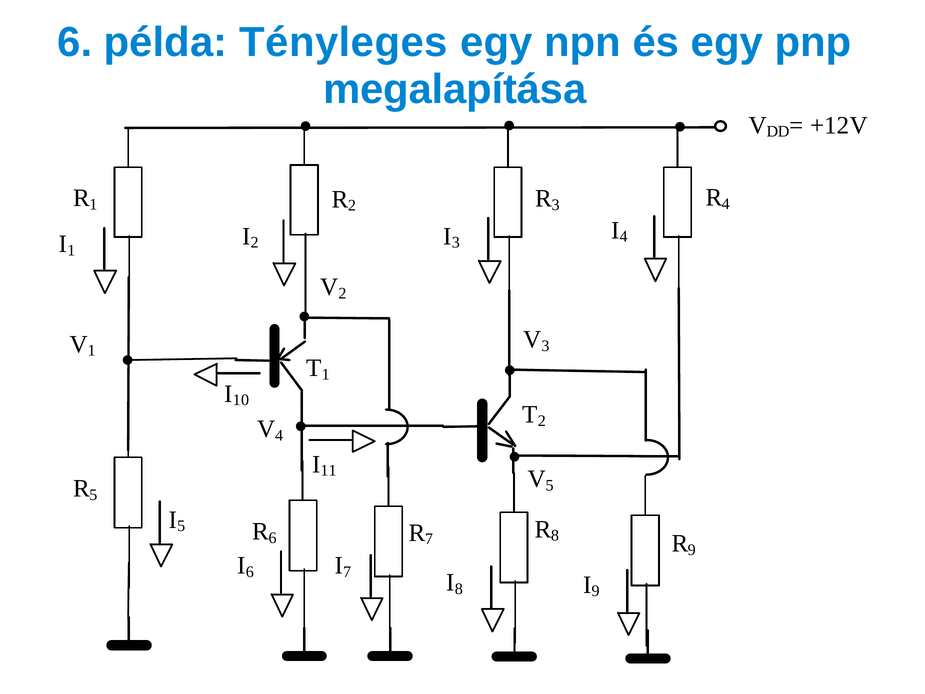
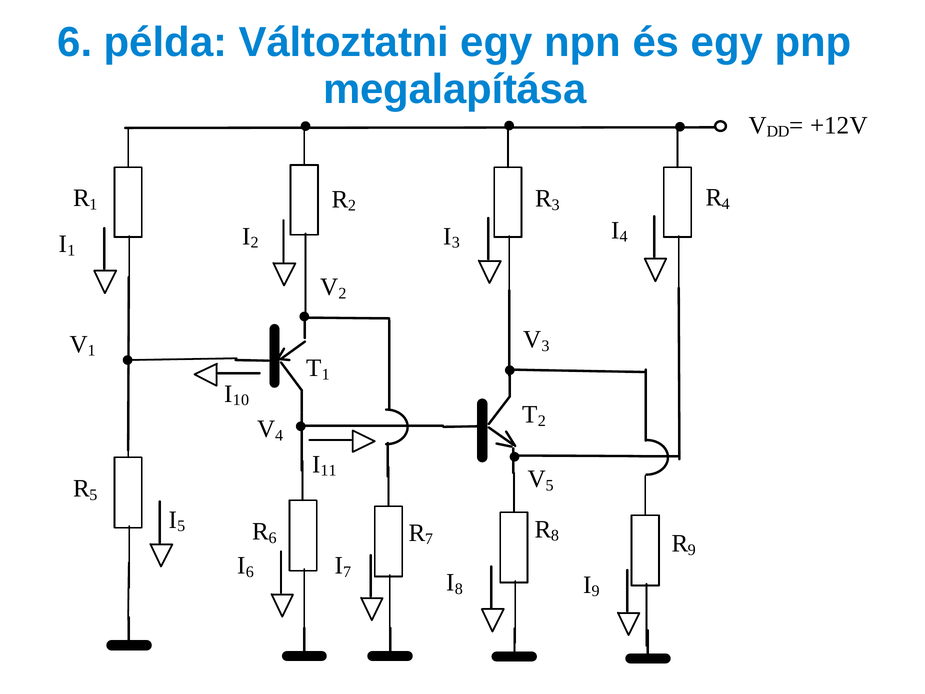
Tényleges: Tényleges -> Változtatni (344, 42)
